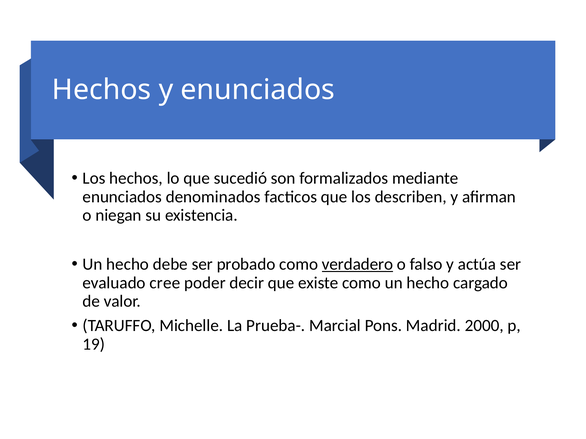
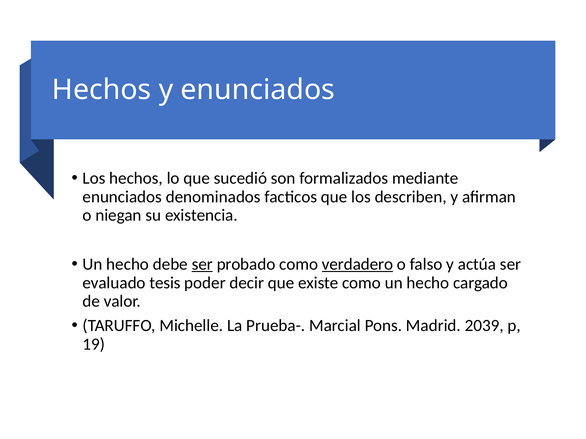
ser underline: none -> present (202, 265)
cree: cree -> tesis (165, 283)
2000: 2000 -> 2039 (484, 326)
